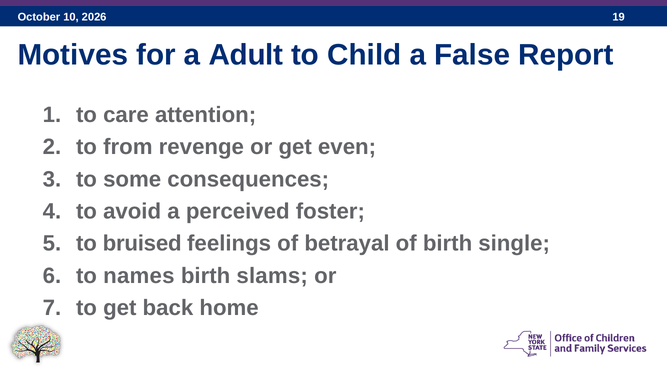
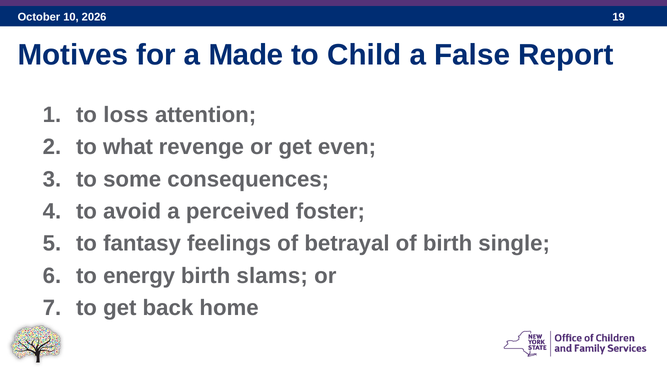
Adult: Adult -> Made (246, 55)
care: care -> loss (126, 115)
from: from -> what (128, 147)
bruised: bruised -> fantasy (142, 244)
names: names -> energy (139, 276)
